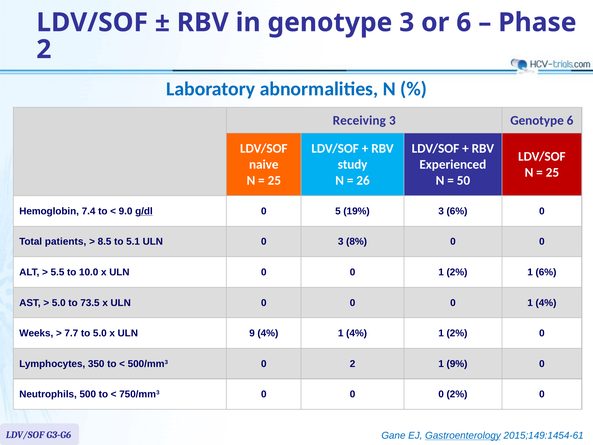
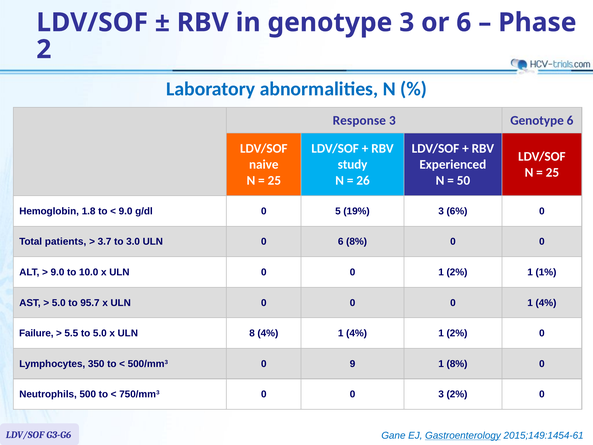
Receiving: Receiving -> Response (359, 120)
7.4: 7.4 -> 1.8 (89, 211)
g/dl underline: present -> none (144, 211)
8.5: 8.5 -> 3.7 (105, 242)
5.1: 5.1 -> 3.0 (133, 242)
0 3: 3 -> 6 (341, 242)
5.5: 5.5 -> 9.0 (57, 272)
1 6%: 6% -> 1% (546, 272)
73.5: 73.5 -> 95.7 (90, 303)
Weeks: Weeks -> Failure (36, 333)
7.7: 7.7 -> 5.5 (71, 333)
9: 9 -> 8 (252, 333)
0 2: 2 -> 9 (353, 364)
1 9%: 9% -> 8% (457, 364)
750/mm3 0 0 0: 0 -> 3 (441, 394)
